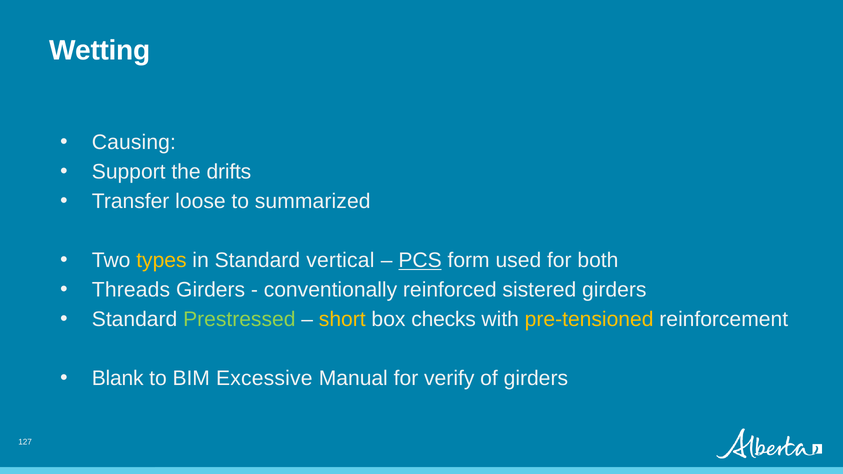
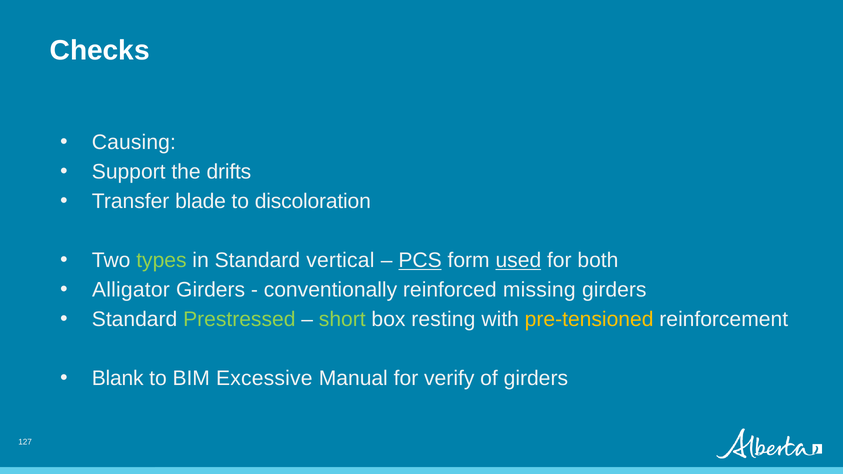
Wetting: Wetting -> Checks (100, 50)
loose: loose -> blade (201, 202)
summarized: summarized -> discoloration (313, 202)
types colour: yellow -> light green (161, 261)
used underline: none -> present (518, 261)
Threads: Threads -> Alligator (131, 290)
sistered: sistered -> missing (539, 290)
short colour: yellow -> light green (342, 320)
checks: checks -> resting (443, 320)
